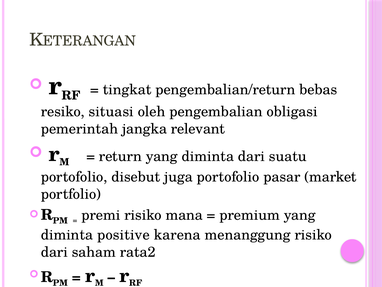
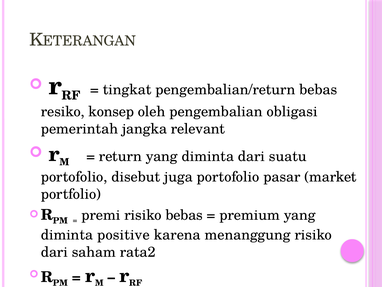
situasi: situasi -> konsep (111, 112)
risiko mana: mana -> bebas (184, 215)
